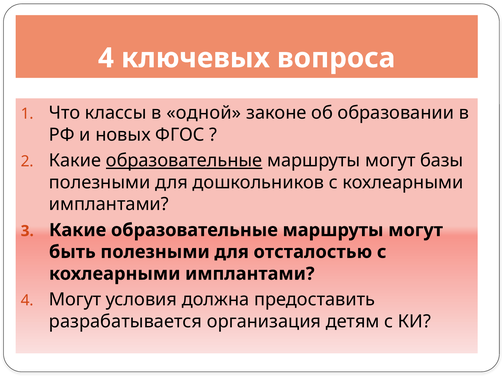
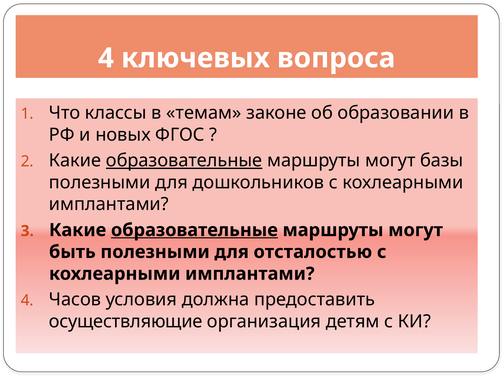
одной: одной -> темам (204, 113)
образовательные underline: none -> present (194, 230)
4 Могут: Могут -> Часов (75, 300)
разрабатывается: разрабатывается -> осуществляющие (126, 322)
